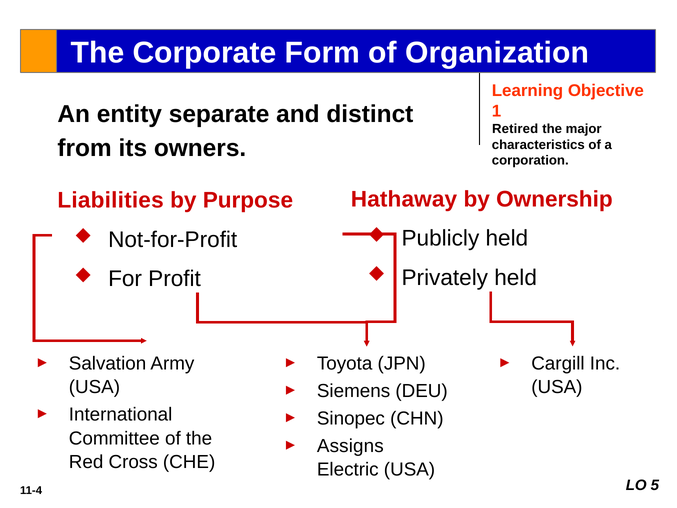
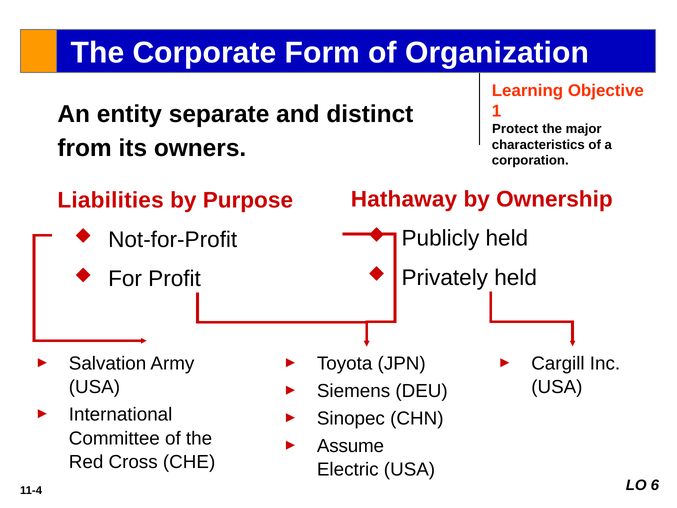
Retired: Retired -> Protect (515, 129)
Assigns: Assigns -> Assume (351, 446)
5: 5 -> 6 (655, 485)
